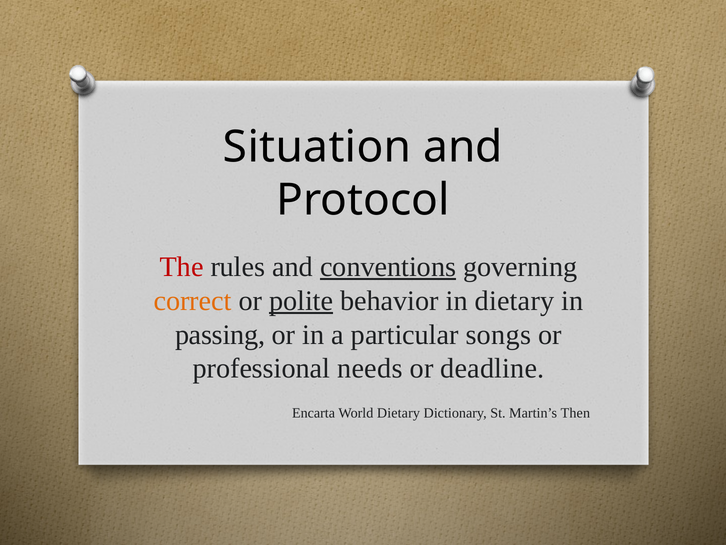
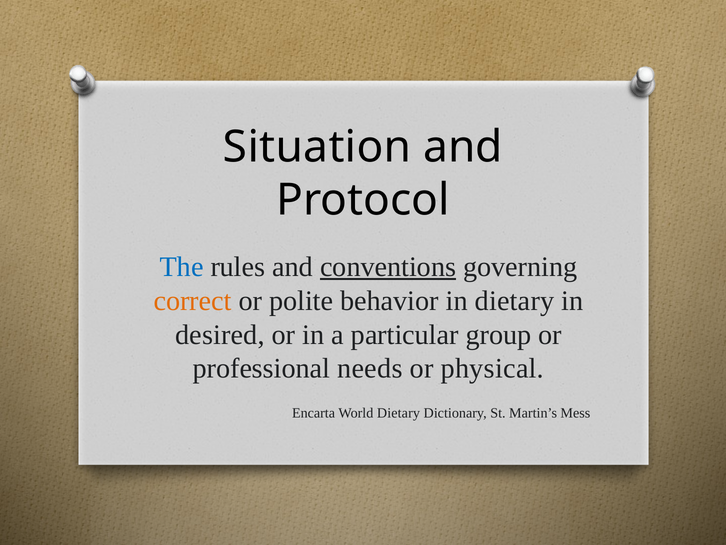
The colour: red -> blue (182, 267)
polite underline: present -> none (301, 300)
passing: passing -> desired (220, 334)
songs: songs -> group (499, 334)
deadline: deadline -> physical (492, 368)
Then: Then -> Mess (575, 413)
